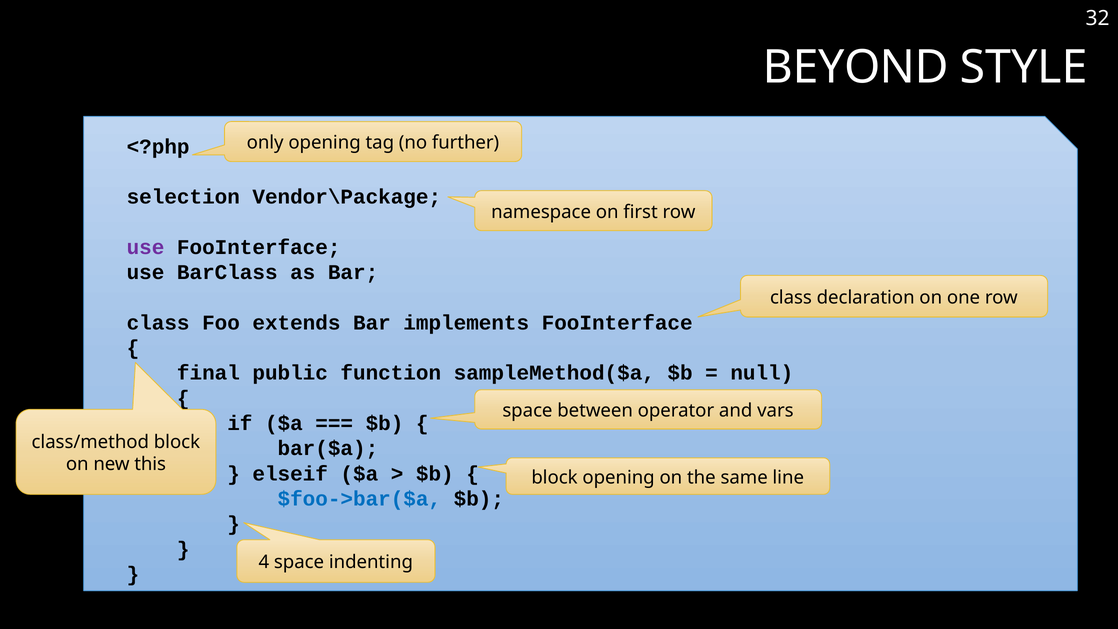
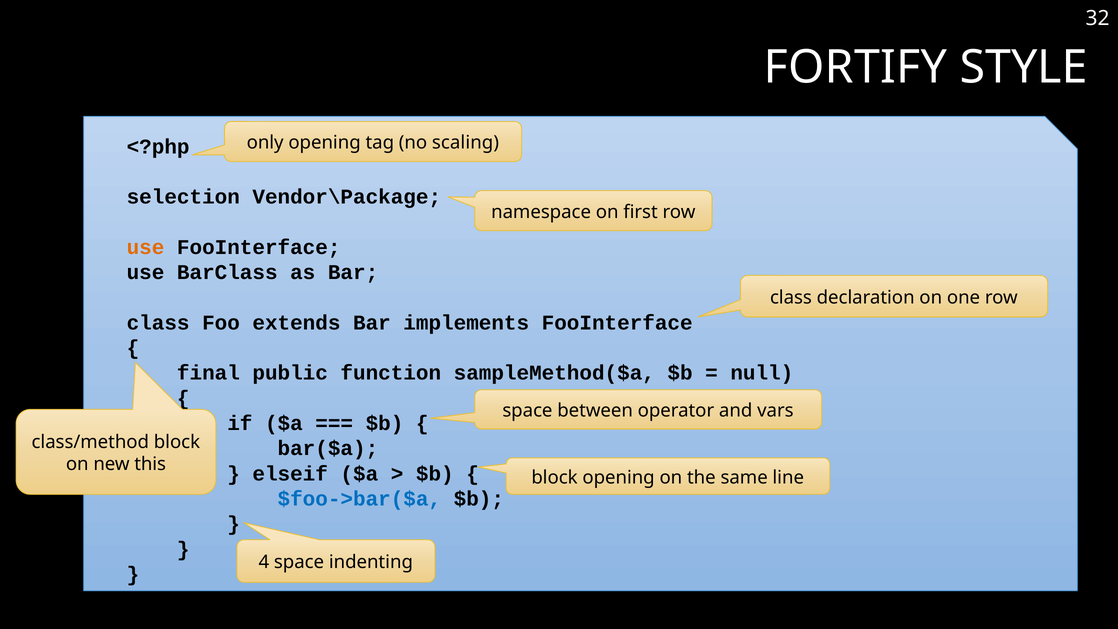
BEYOND: BEYOND -> FORTIFY (856, 67)
further: further -> scaling (465, 143)
use colour: purple -> orange (146, 247)
